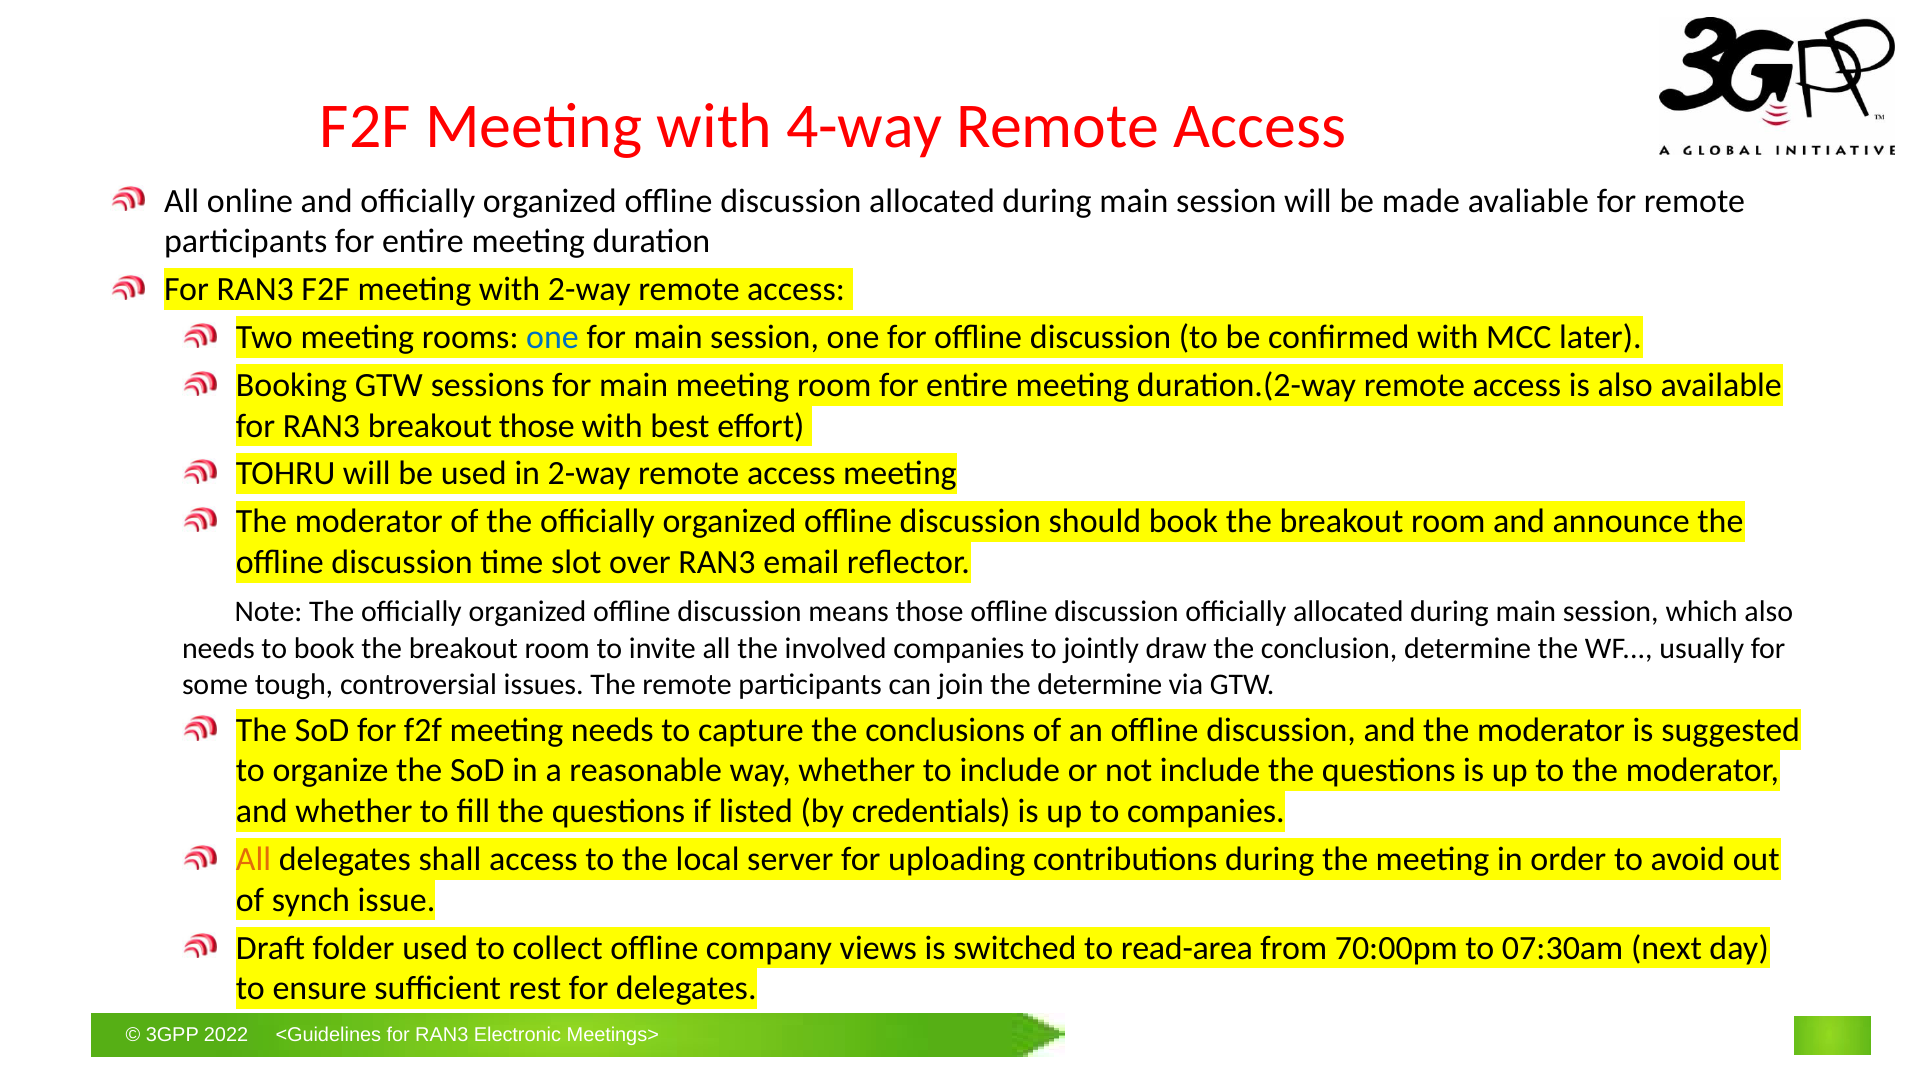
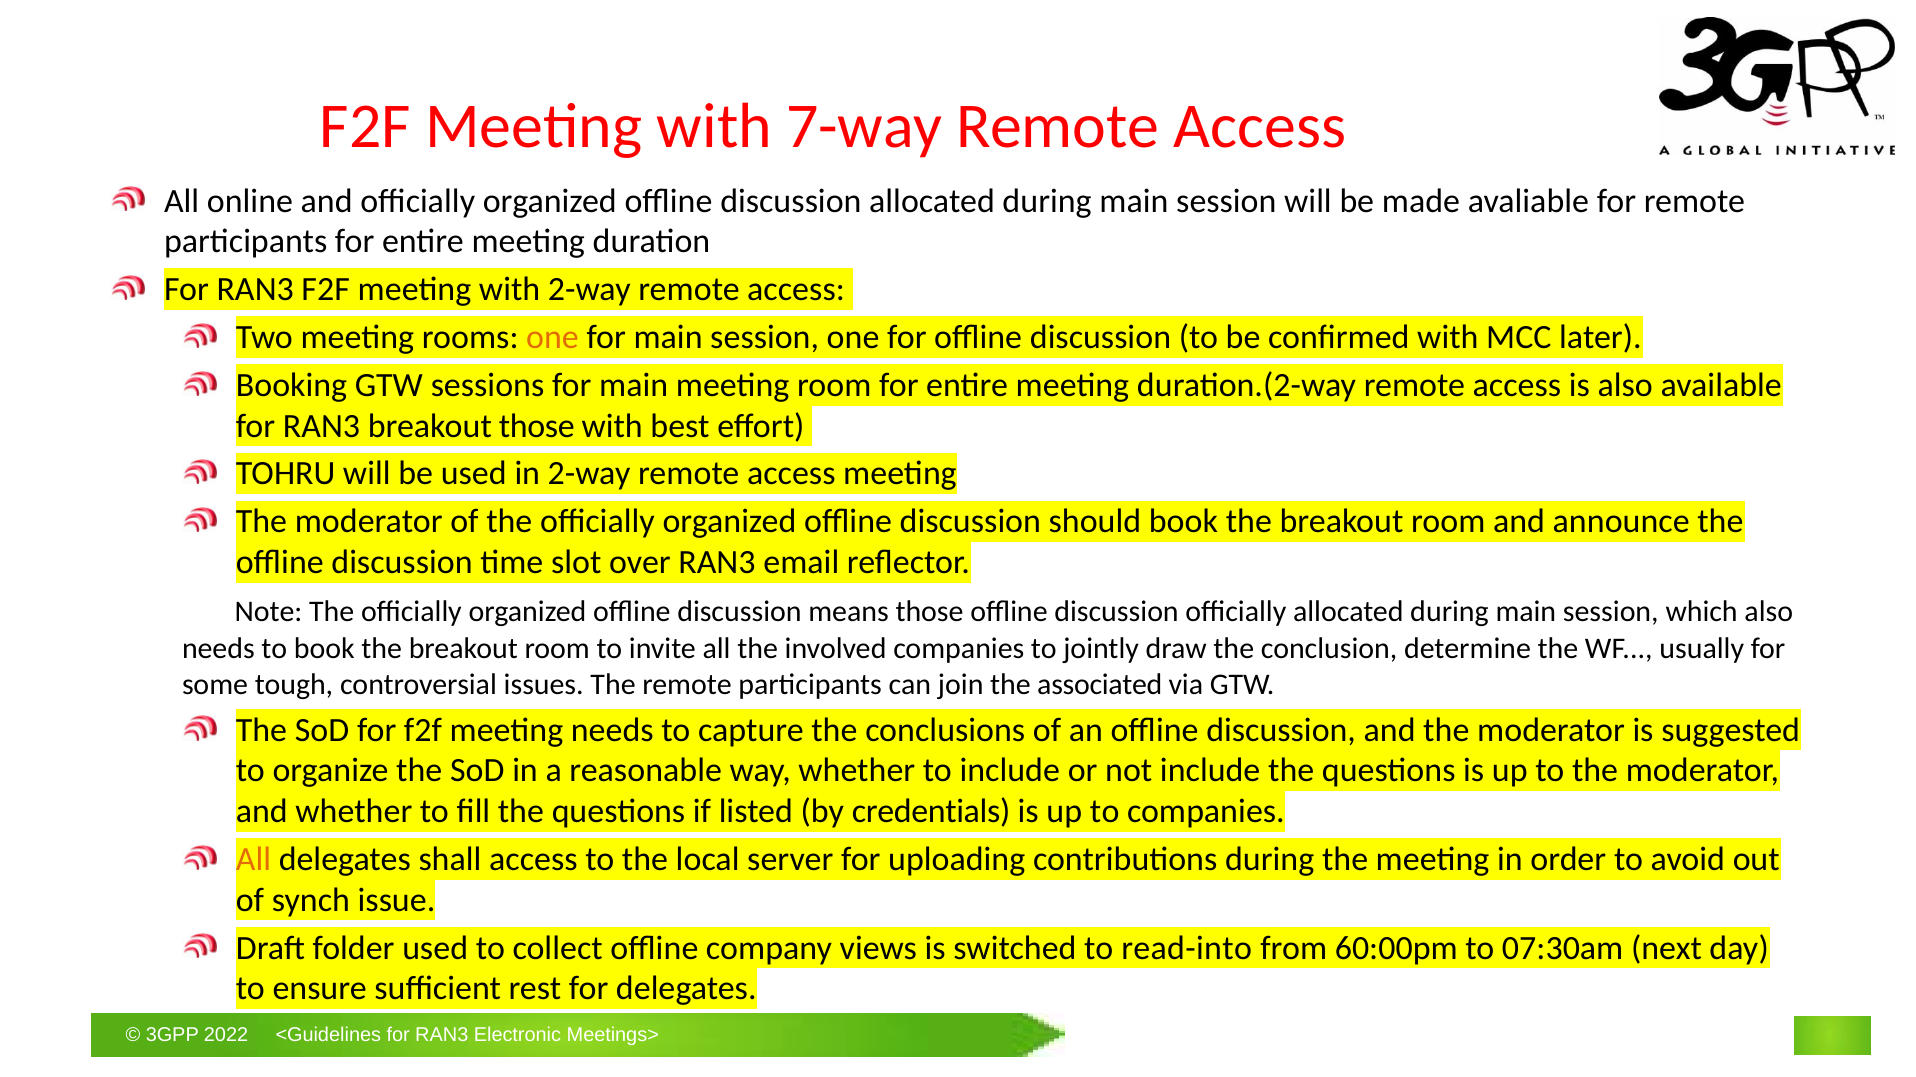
4-way: 4-way -> 7-way (864, 127)
one colour: blue -> orange (553, 338)
the determine: determine -> associated (1100, 685)
read-area: read-area -> read-into (1187, 948)
70:00pm: 70:00pm -> 60:00pm (1396, 948)
